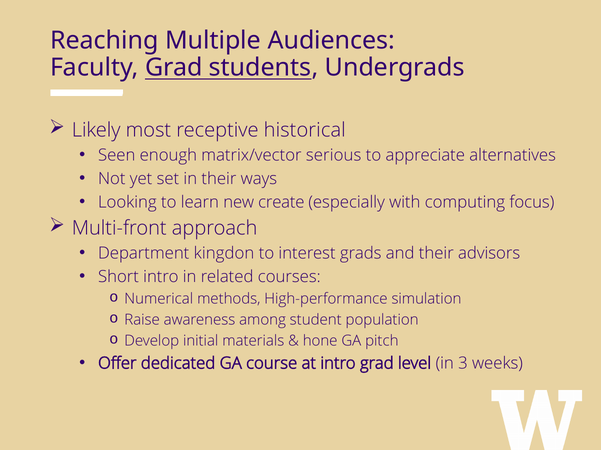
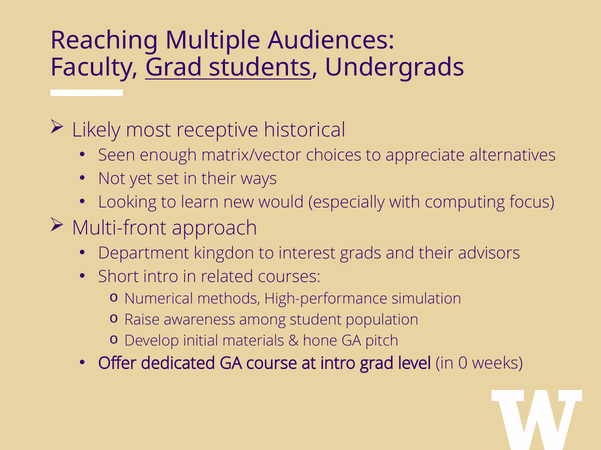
serious: serious -> choices (334, 156)
create: create -> would (281, 202)
3: 3 -> 0 (463, 364)
